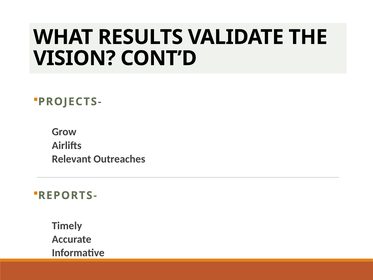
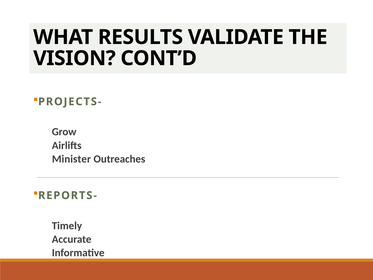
Relevant: Relevant -> Minister (71, 159)
